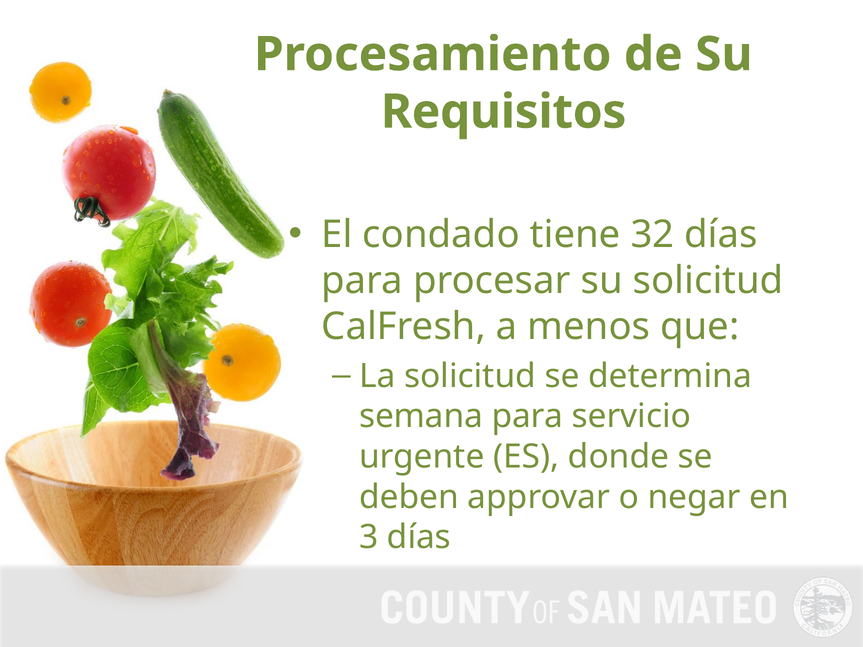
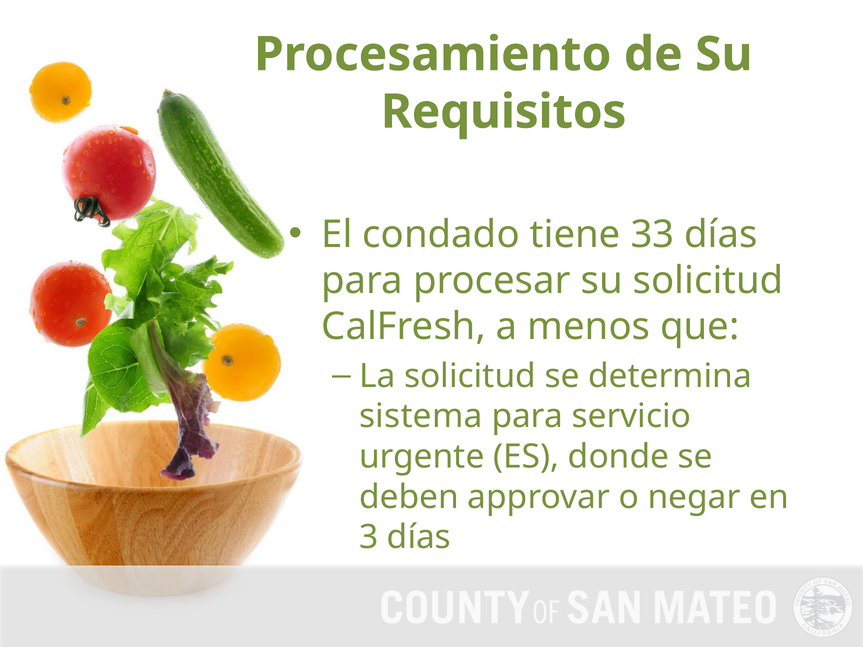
32: 32 -> 33 (652, 235)
semana: semana -> sistema (421, 417)
